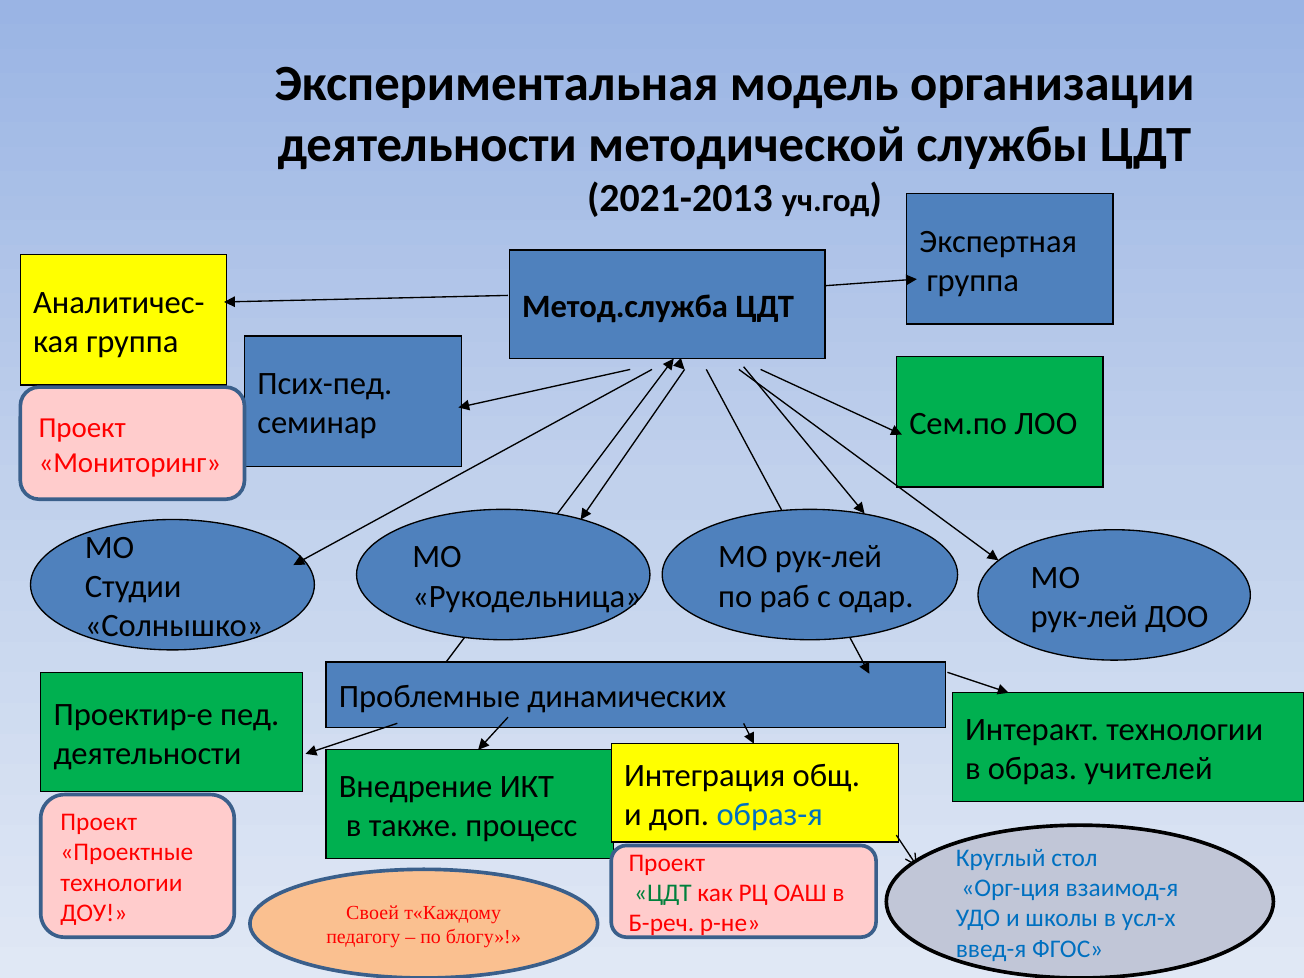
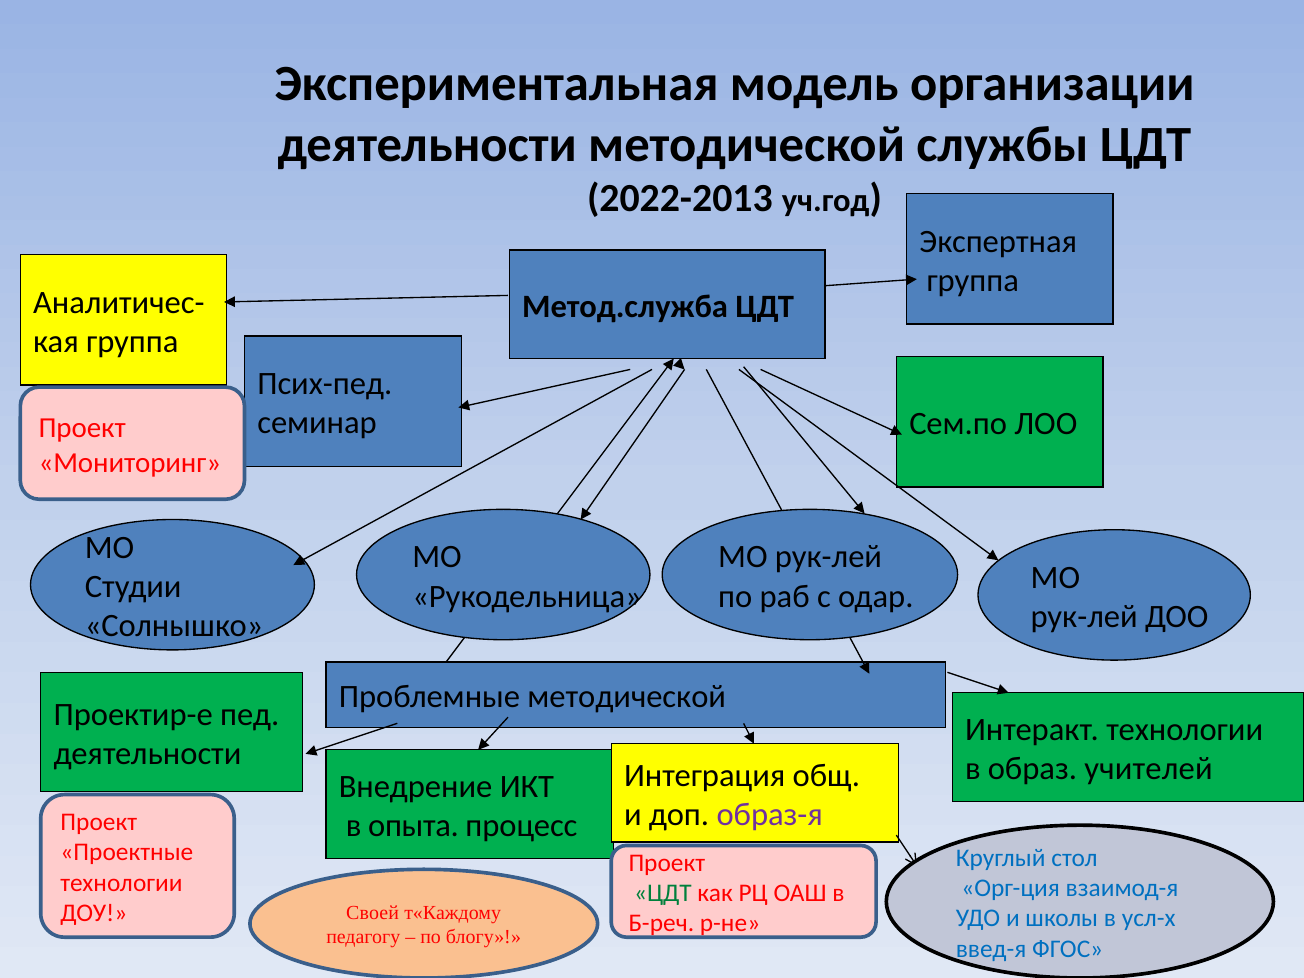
2021-2013: 2021-2013 -> 2022-2013 (680, 198)
Проблемные динамических: динамических -> методической (627, 697)
образ-я colour: blue -> purple (770, 815)
также: также -> опыта (414, 826)
